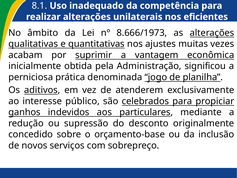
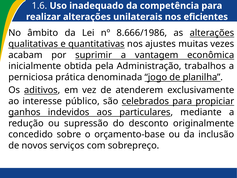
8.1: 8.1 -> 1.6 (39, 6)
8.666/1973: 8.666/1973 -> 8.666/1986 (142, 33)
significou: significou -> trabalhos (205, 66)
